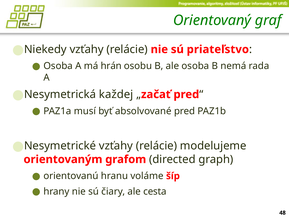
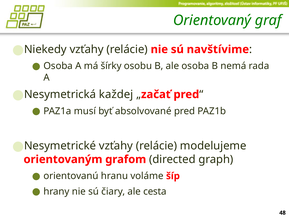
priateľstvo: priateľstvo -> navštívime (218, 49)
hrán: hrán -> šírky (111, 66)
